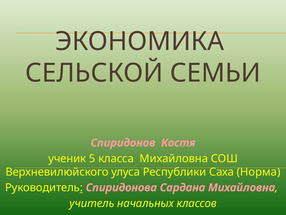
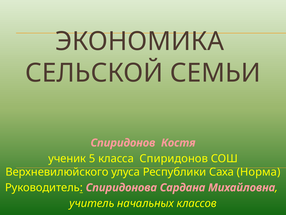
класса Михайловна: Михайловна -> Спиридонов (174, 158)
